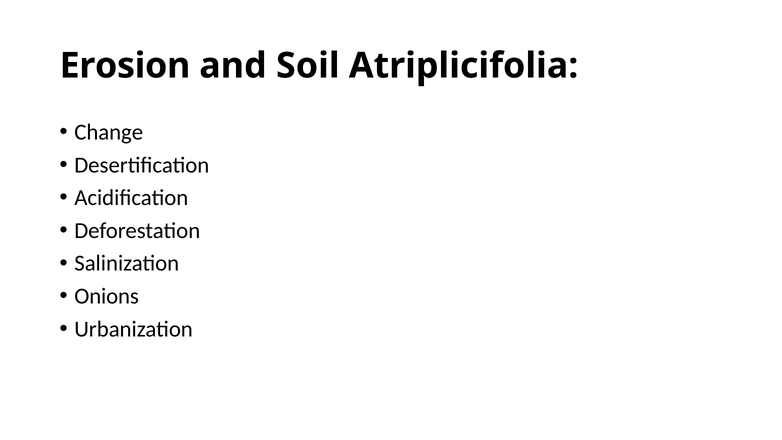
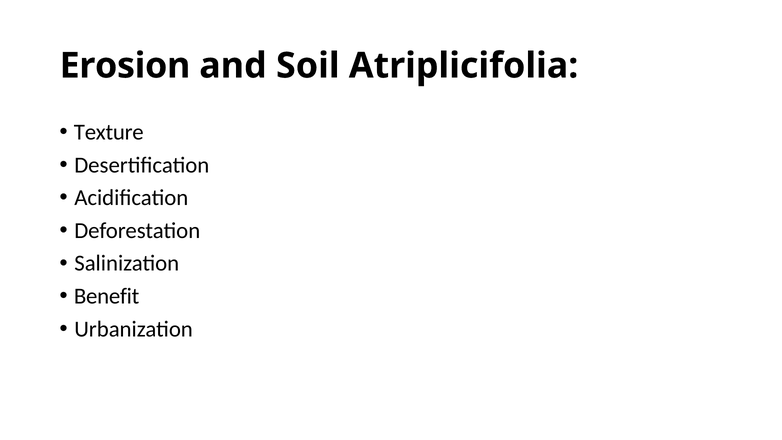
Change: Change -> Texture (109, 132)
Onions: Onions -> Benefit (107, 296)
